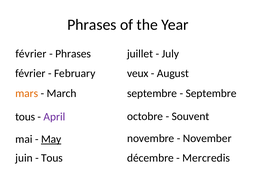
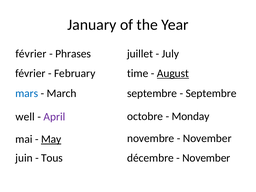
Phrases: Phrases -> January (92, 25)
veux: veux -> time (138, 73)
August underline: none -> present (173, 73)
mars colour: orange -> blue (27, 93)
Souvent: Souvent -> Monday (191, 116)
tous: tous -> well (25, 117)
Mercredis: Mercredis -> November (206, 158)
